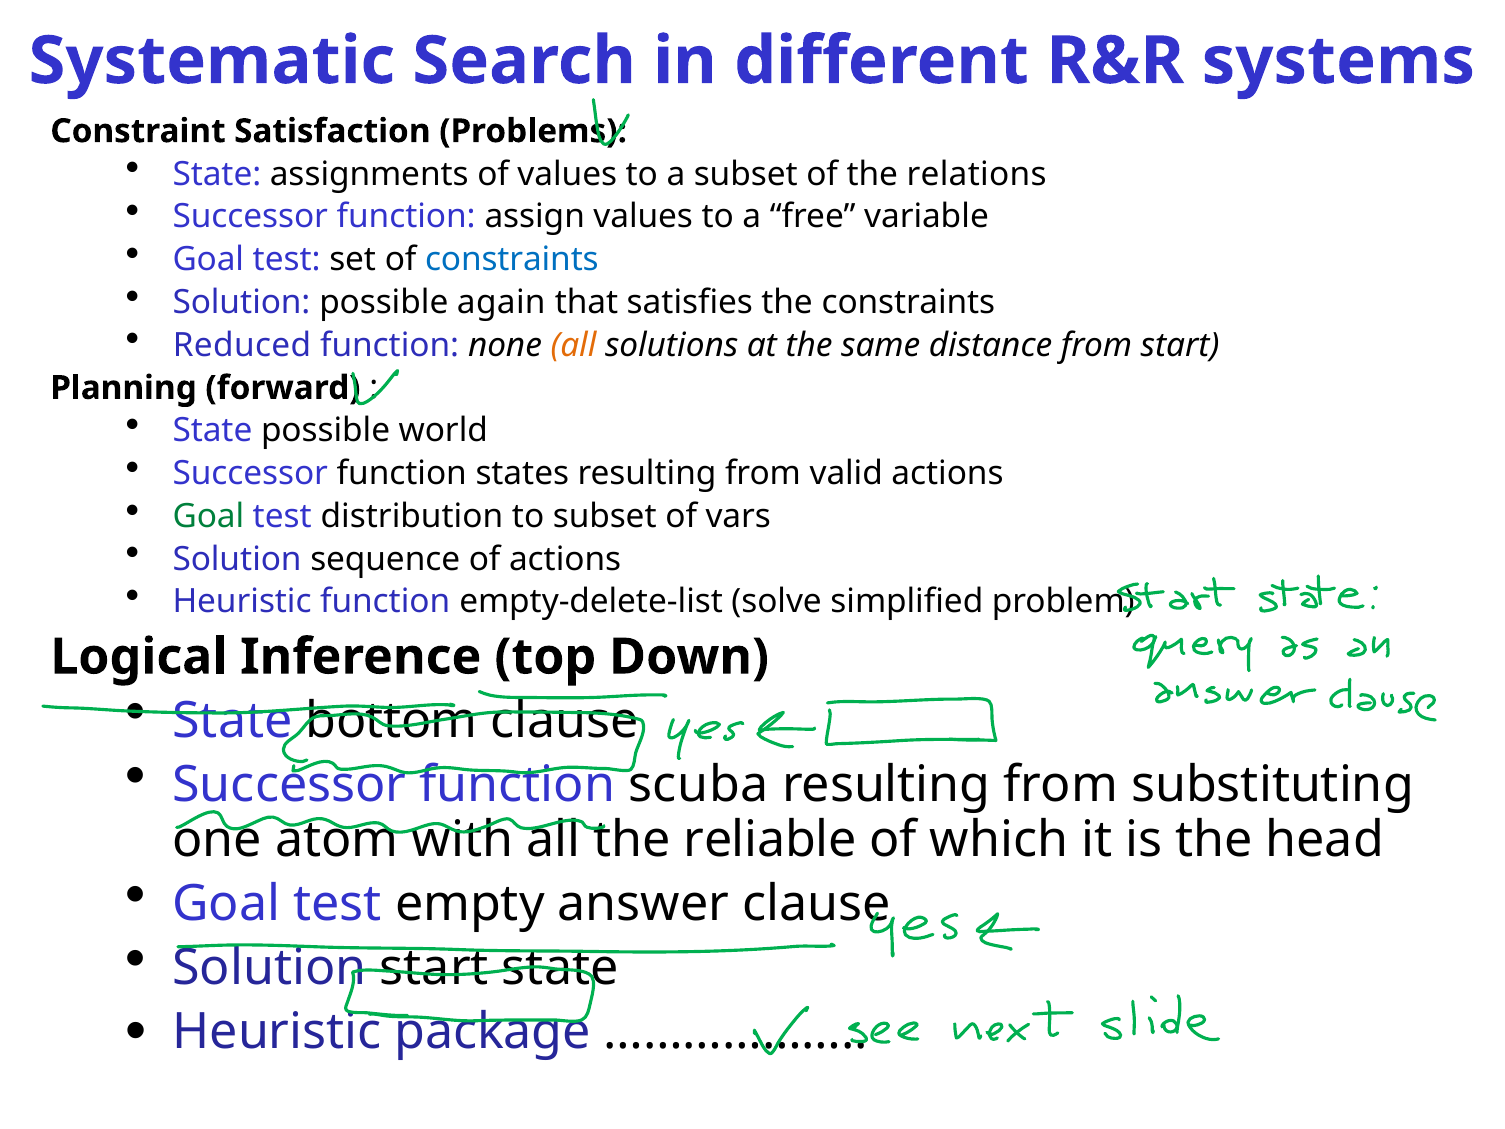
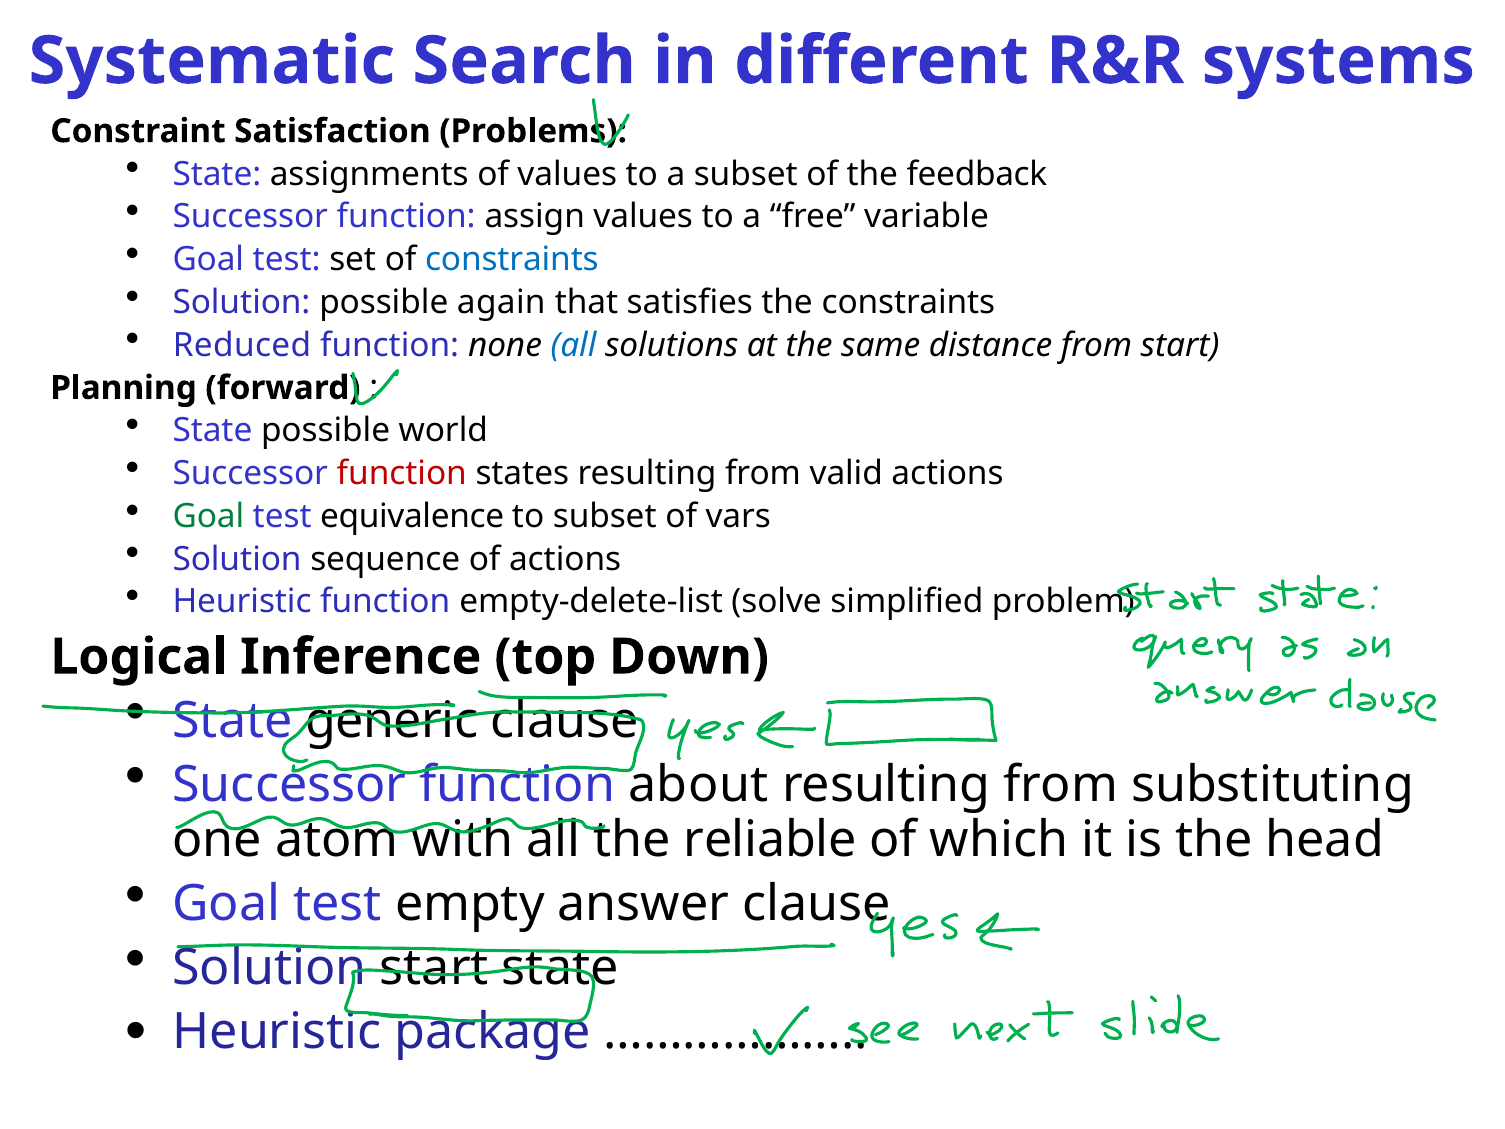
relations: relations -> feedback (977, 174)
all colour: orange -> blue (574, 345)
function colour: black -> red (402, 473)
distribution: distribution -> equivalence (412, 516)
bottom: bottom -> generic (392, 721)
scuba: scuba -> about (698, 785)
